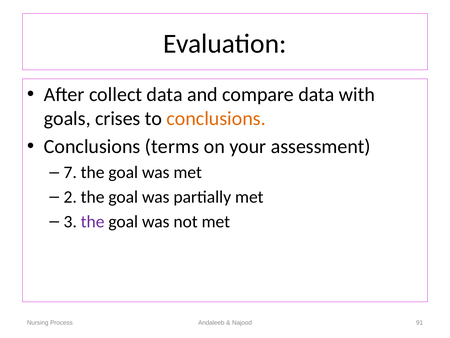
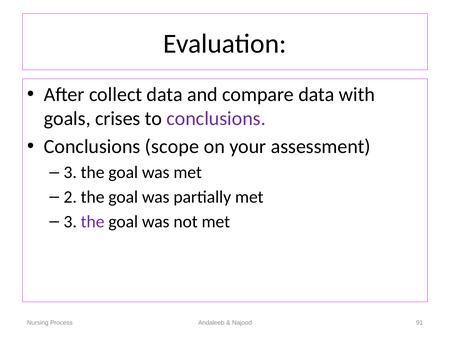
conclusions colour: orange -> purple (216, 118)
terms: terms -> scope (172, 146)
7: 7 -> 3 (70, 172)
